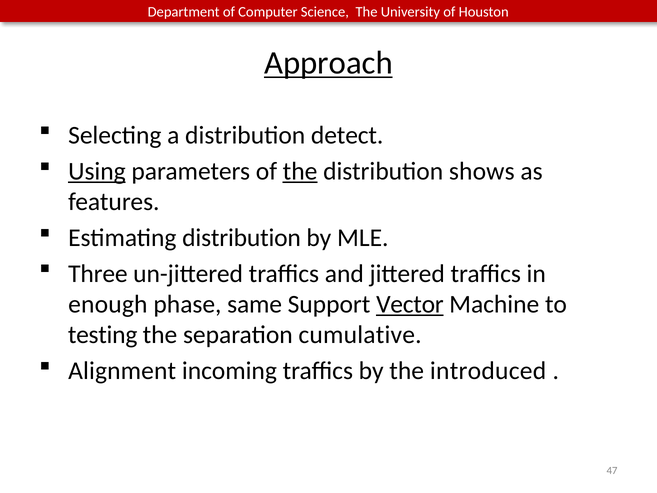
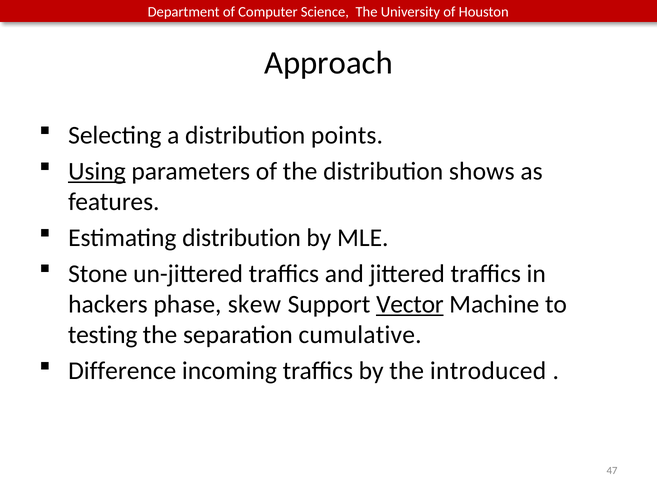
Approach underline: present -> none (329, 63)
detect: detect -> points (347, 135)
the underline: present -> none (300, 171)
Three: Three -> Stone (98, 273)
enough: enough -> hackers (108, 304)
same: same -> skew (254, 304)
Alignment: Alignment -> Difference (122, 371)
